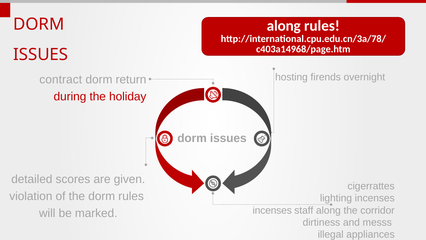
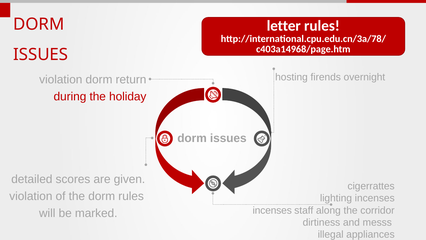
along: along -> letter (284, 26)
contract: contract -> violation (61, 79)
